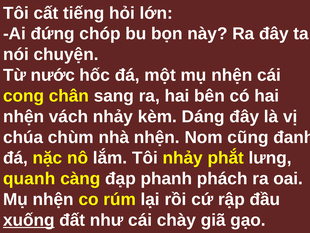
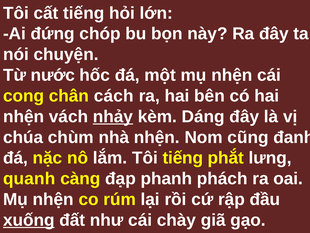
sang: sang -> cách (114, 96)
nhảy underline: none -> present (113, 116)
Tôi nhảy: nhảy -> tiếng (183, 158)
